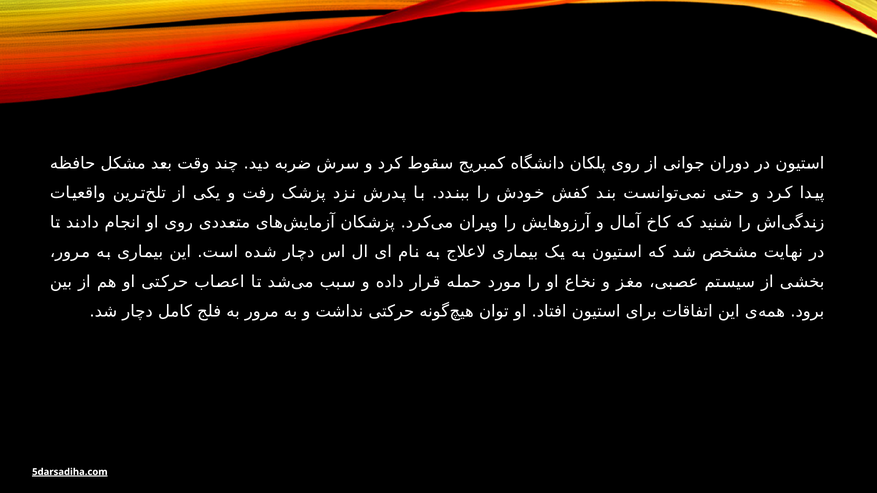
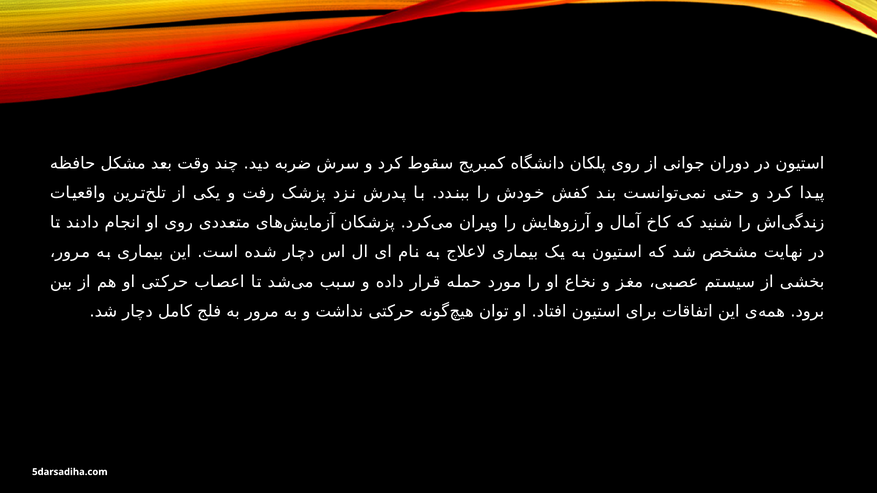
5darsadiha.com underline: present -> none (70, 472)
